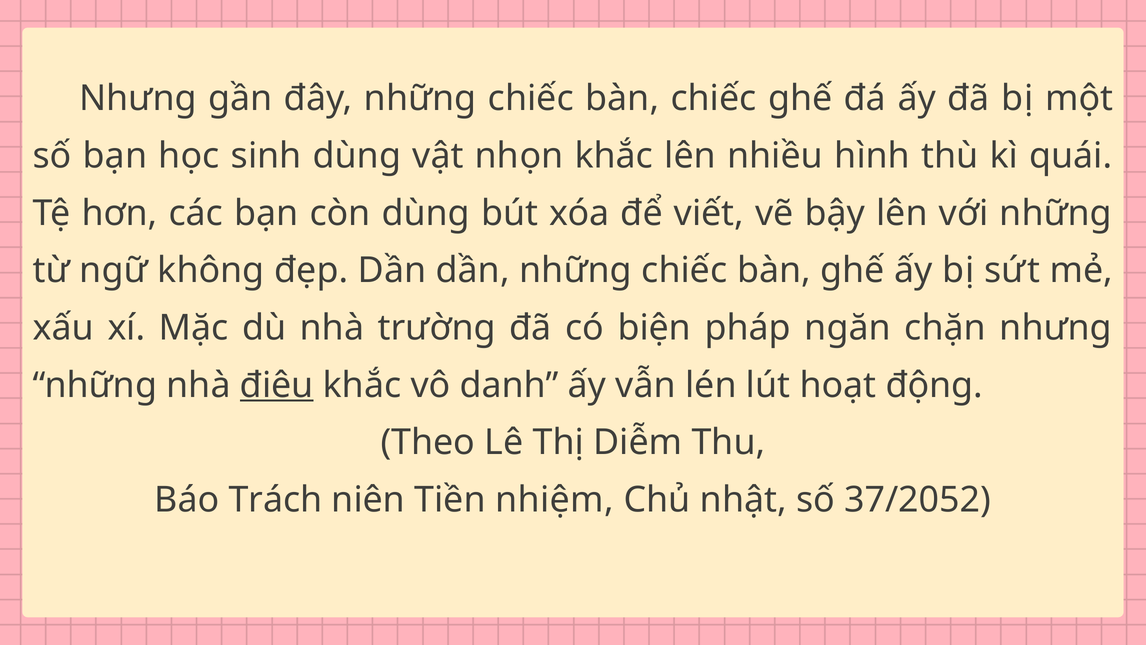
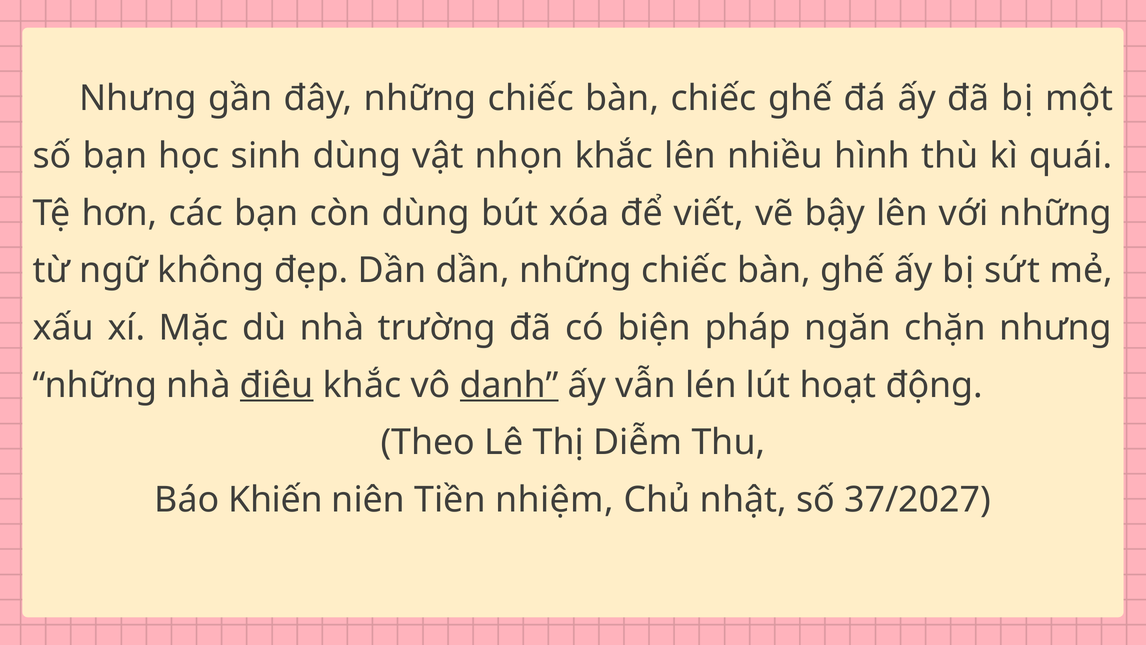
danh underline: none -> present (509, 385)
Trách: Trách -> Khiến (276, 500)
37/2052: 37/2052 -> 37/2027 (918, 500)
